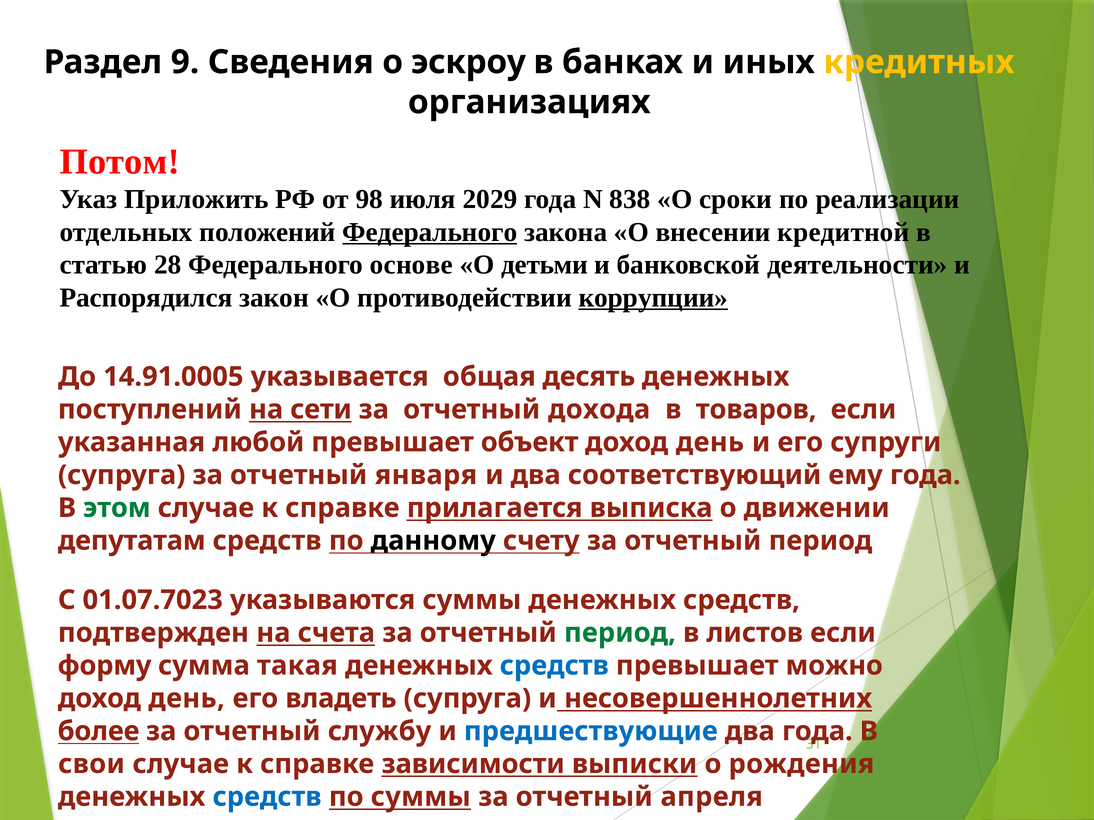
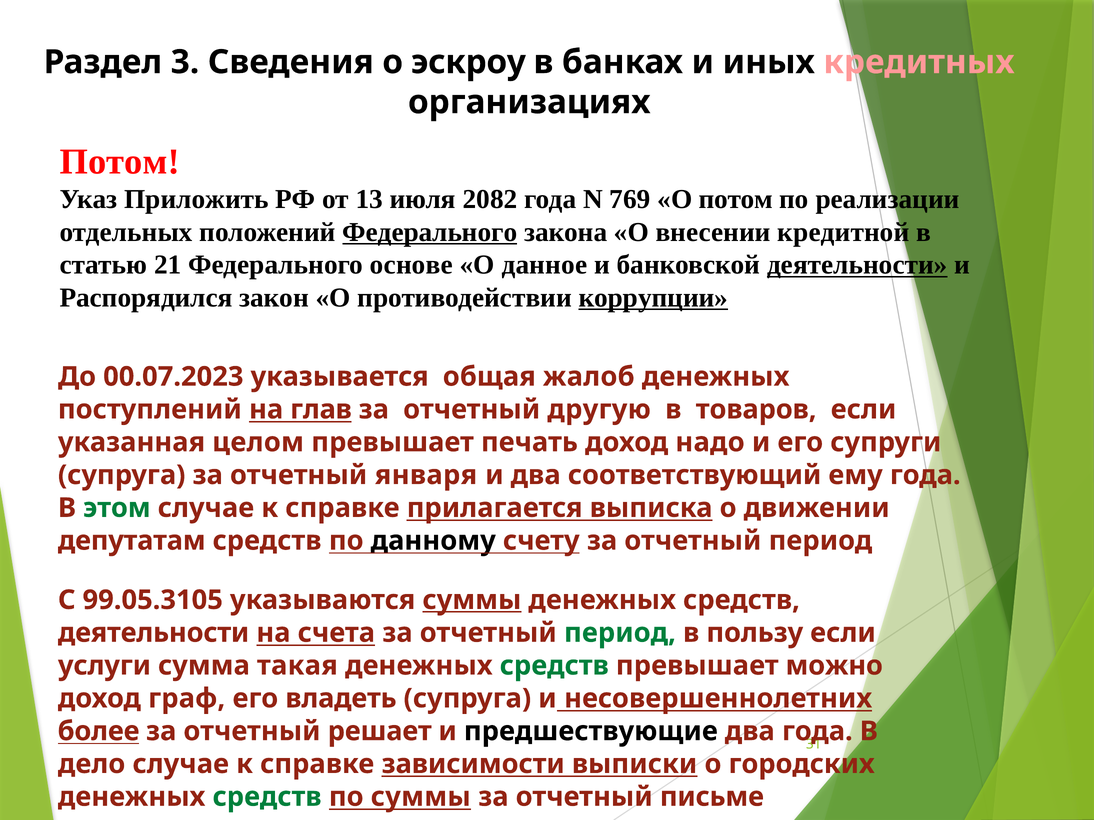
9: 9 -> 3 (185, 62)
кредитных colour: yellow -> pink (919, 62)
98: 98 -> 13 (369, 199)
2029: 2029 -> 2082 (490, 199)
838: 838 -> 769 (630, 199)
О сроки: сроки -> потом (736, 199)
28: 28 -> 21 (168, 265)
детьми: детьми -> данное (544, 265)
деятельности underline: none -> present (857, 265)
14.91.0005: 14.91.0005 -> 00.07.2023 (173, 377)
десять: десять -> жалоб (589, 377)
сети: сети -> глав (321, 410)
дохода: дохода -> другую (599, 410)
любой: любой -> целом (258, 443)
объект: объект -> печать (529, 443)
день: день -> надо (710, 443)
01.07.7023: 01.07.7023 -> 99.05.3105 (153, 600)
суммы underline: none -> present (472, 600)
подтвержден: подтвержден -> деятельности (154, 633)
листов: листов -> пользу (755, 633)
форму: форму -> услуги (104, 666)
средств colour: blue -> green (554, 666)
день: день -> граф (187, 699)
службу: службу -> решает (380, 732)
предшествующие colour: blue -> black (591, 732)
свои: свои -> дело (92, 764)
рождения: рождения -> городских (802, 764)
средств colour: blue -> green (267, 797)
апреля: апреля -> письме (712, 797)
